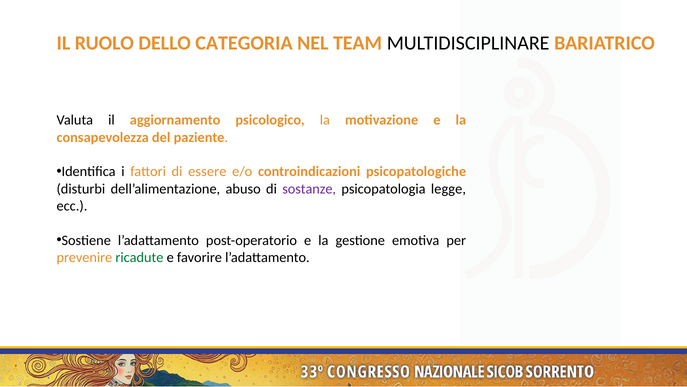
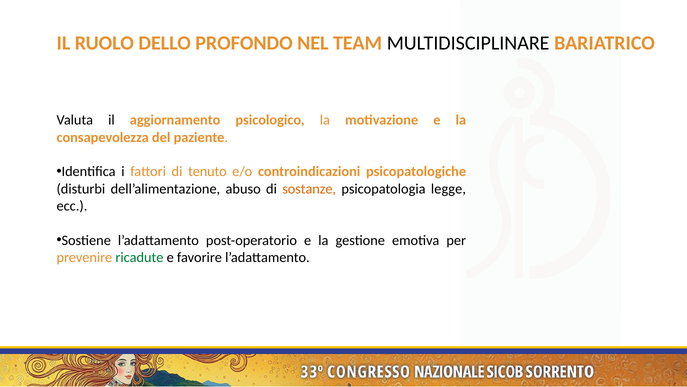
CATEGORIA: CATEGORIA -> PROFONDO (244, 43)
essere: essere -> tenuto (207, 171)
sostanze colour: purple -> orange (309, 189)
